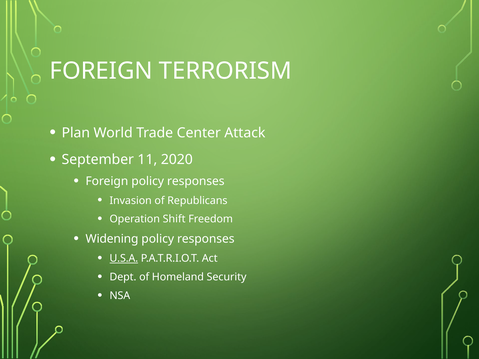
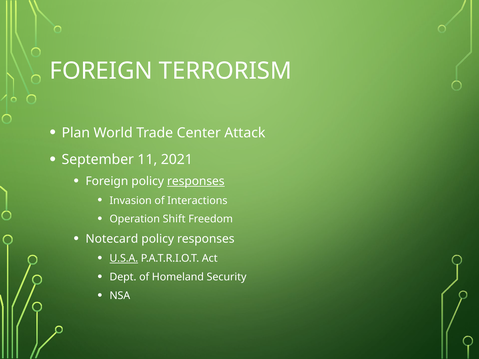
2020: 2020 -> 2021 (177, 160)
responses underline: none -> present (196, 181)
Republicans: Republicans -> Interactions (197, 201)
Widening: Widening -> Notecard (112, 239)
